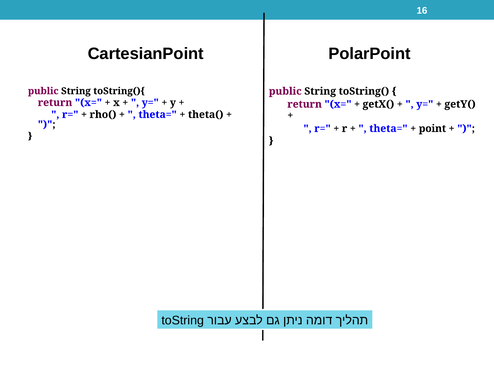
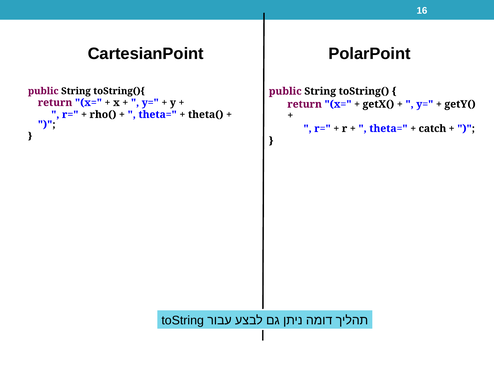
point: point -> catch (432, 128)
